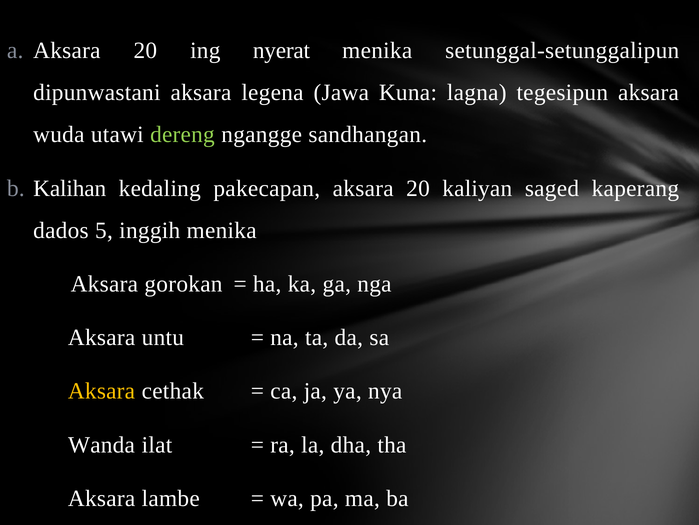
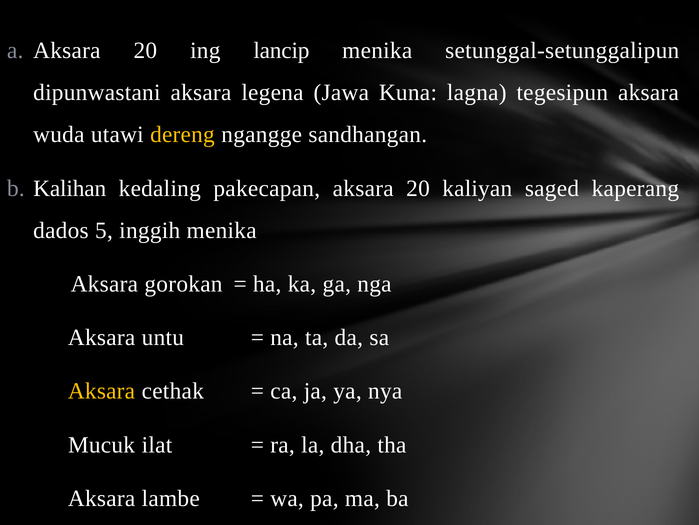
nyerat: nyerat -> lancip (281, 51)
dereng colour: light green -> yellow (182, 134)
Wanda: Wanda -> Mucuk (101, 444)
